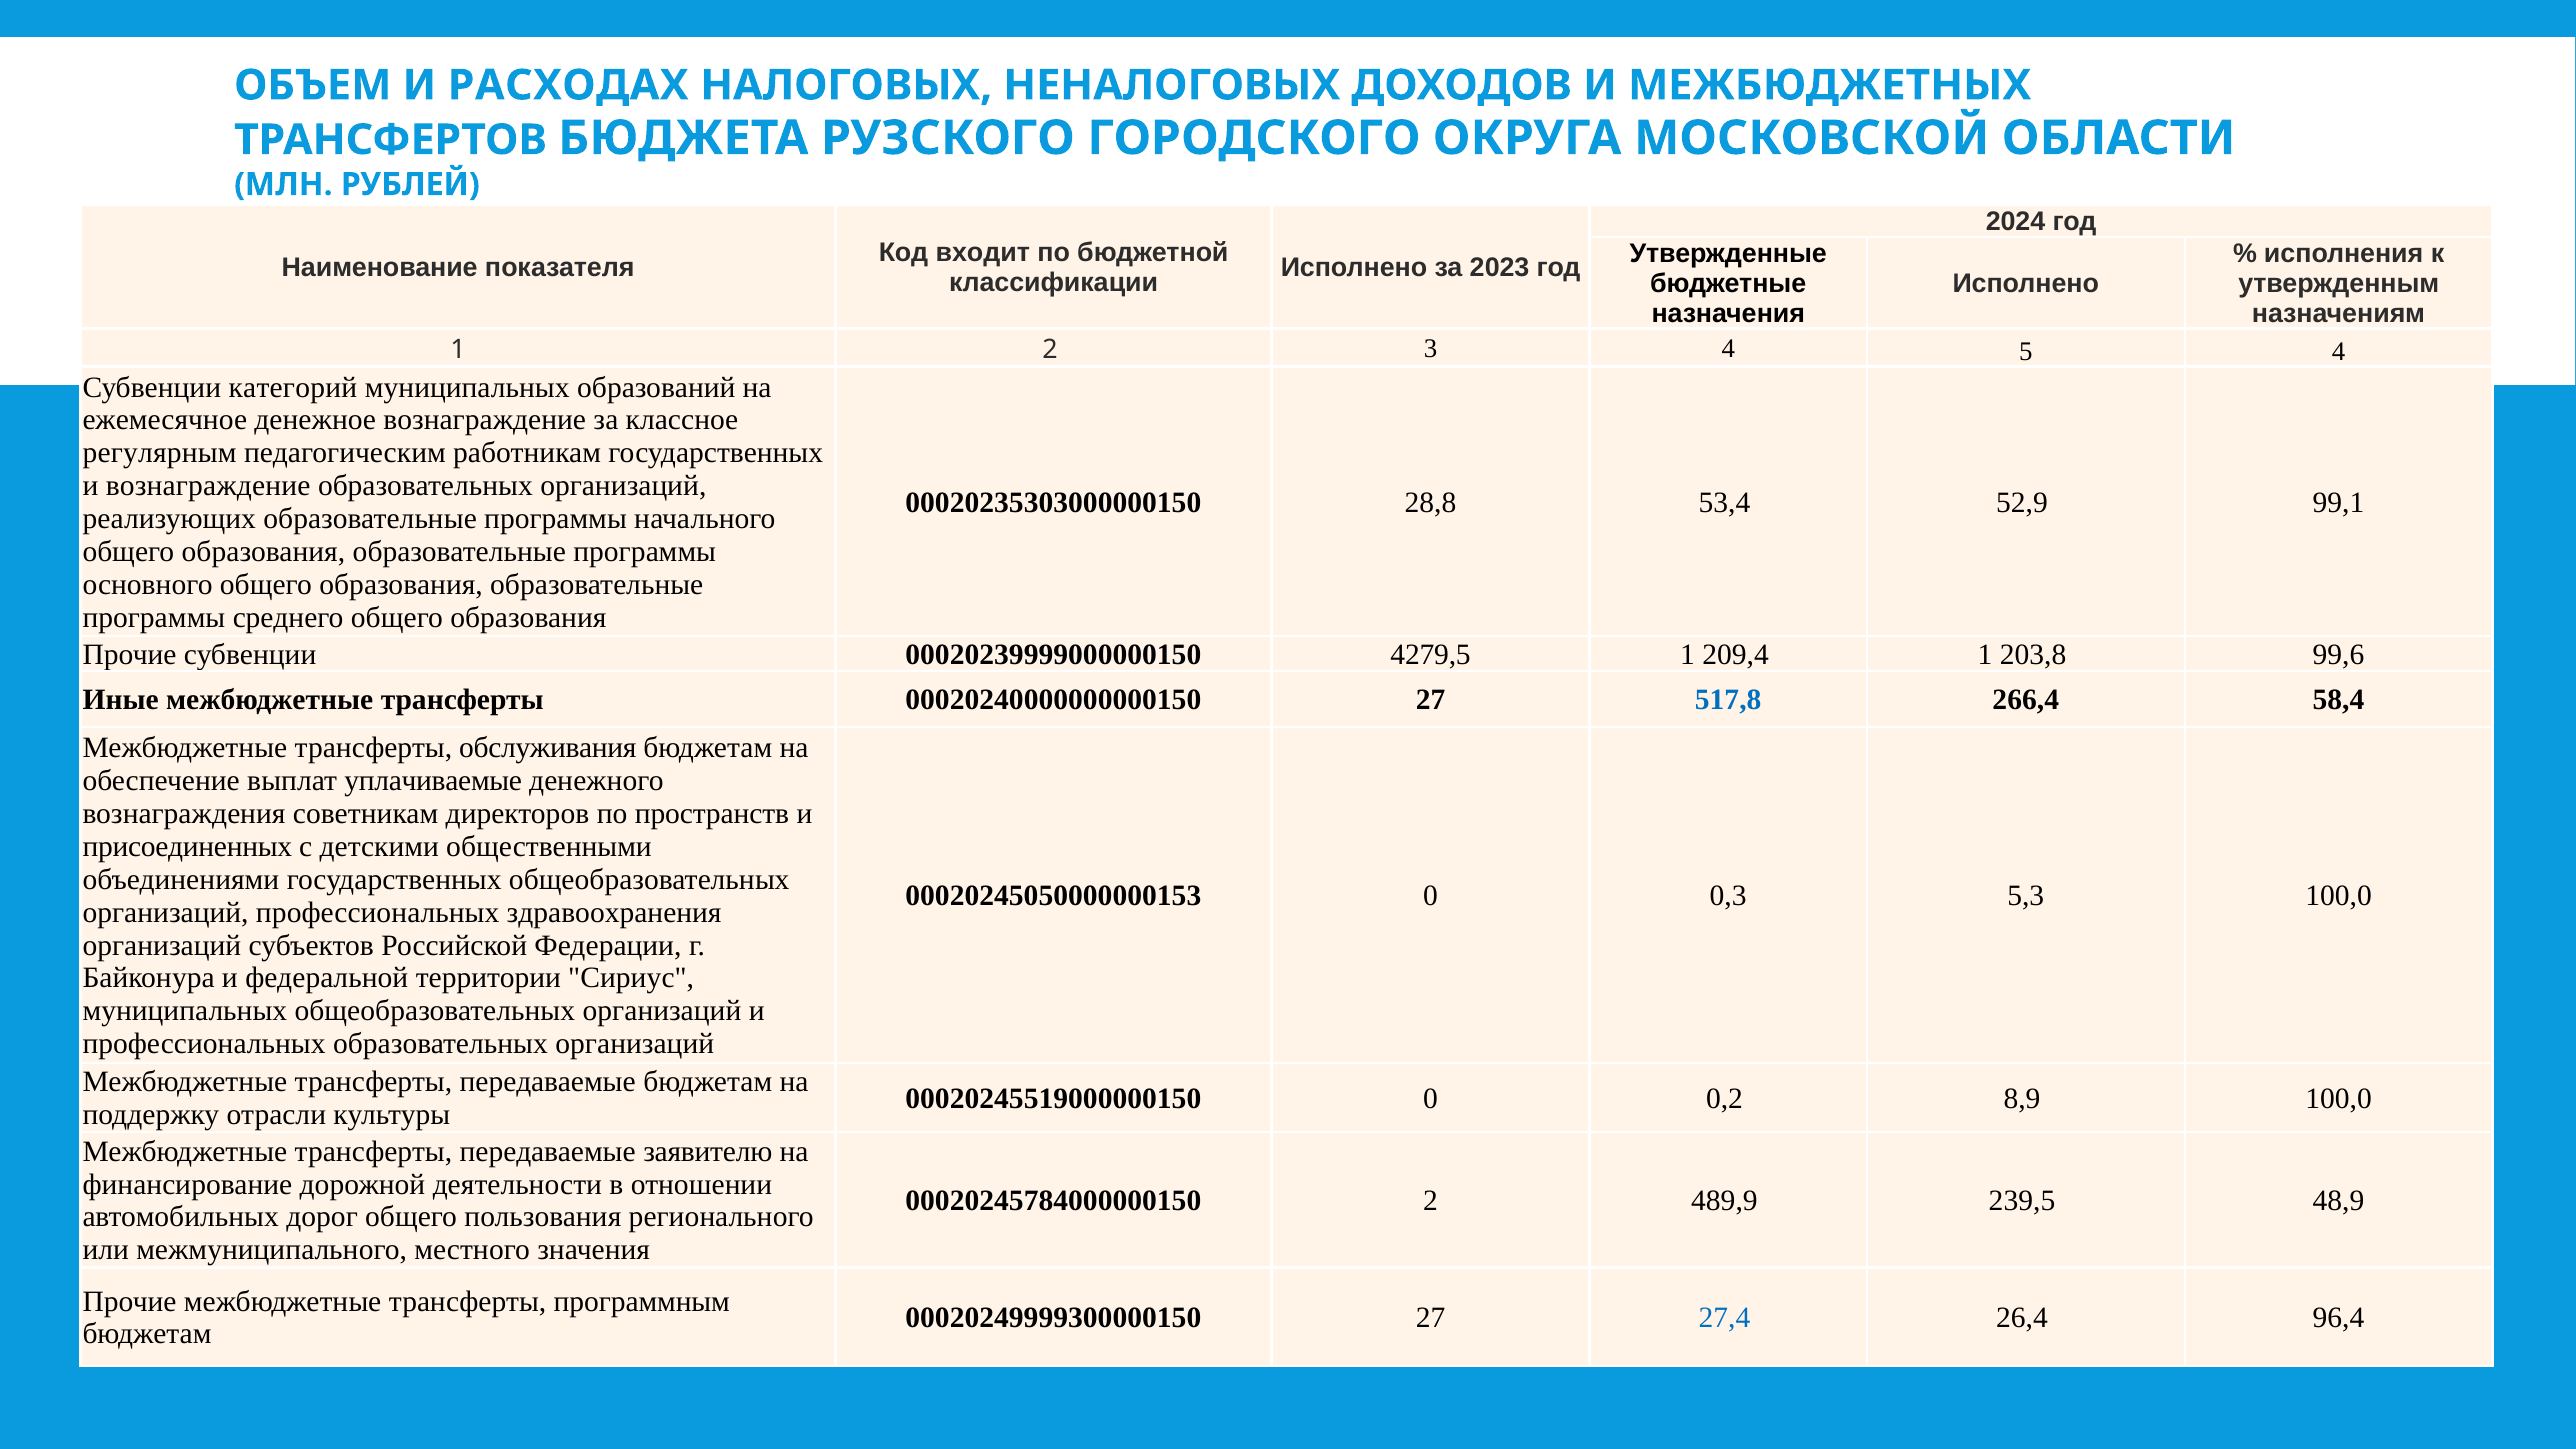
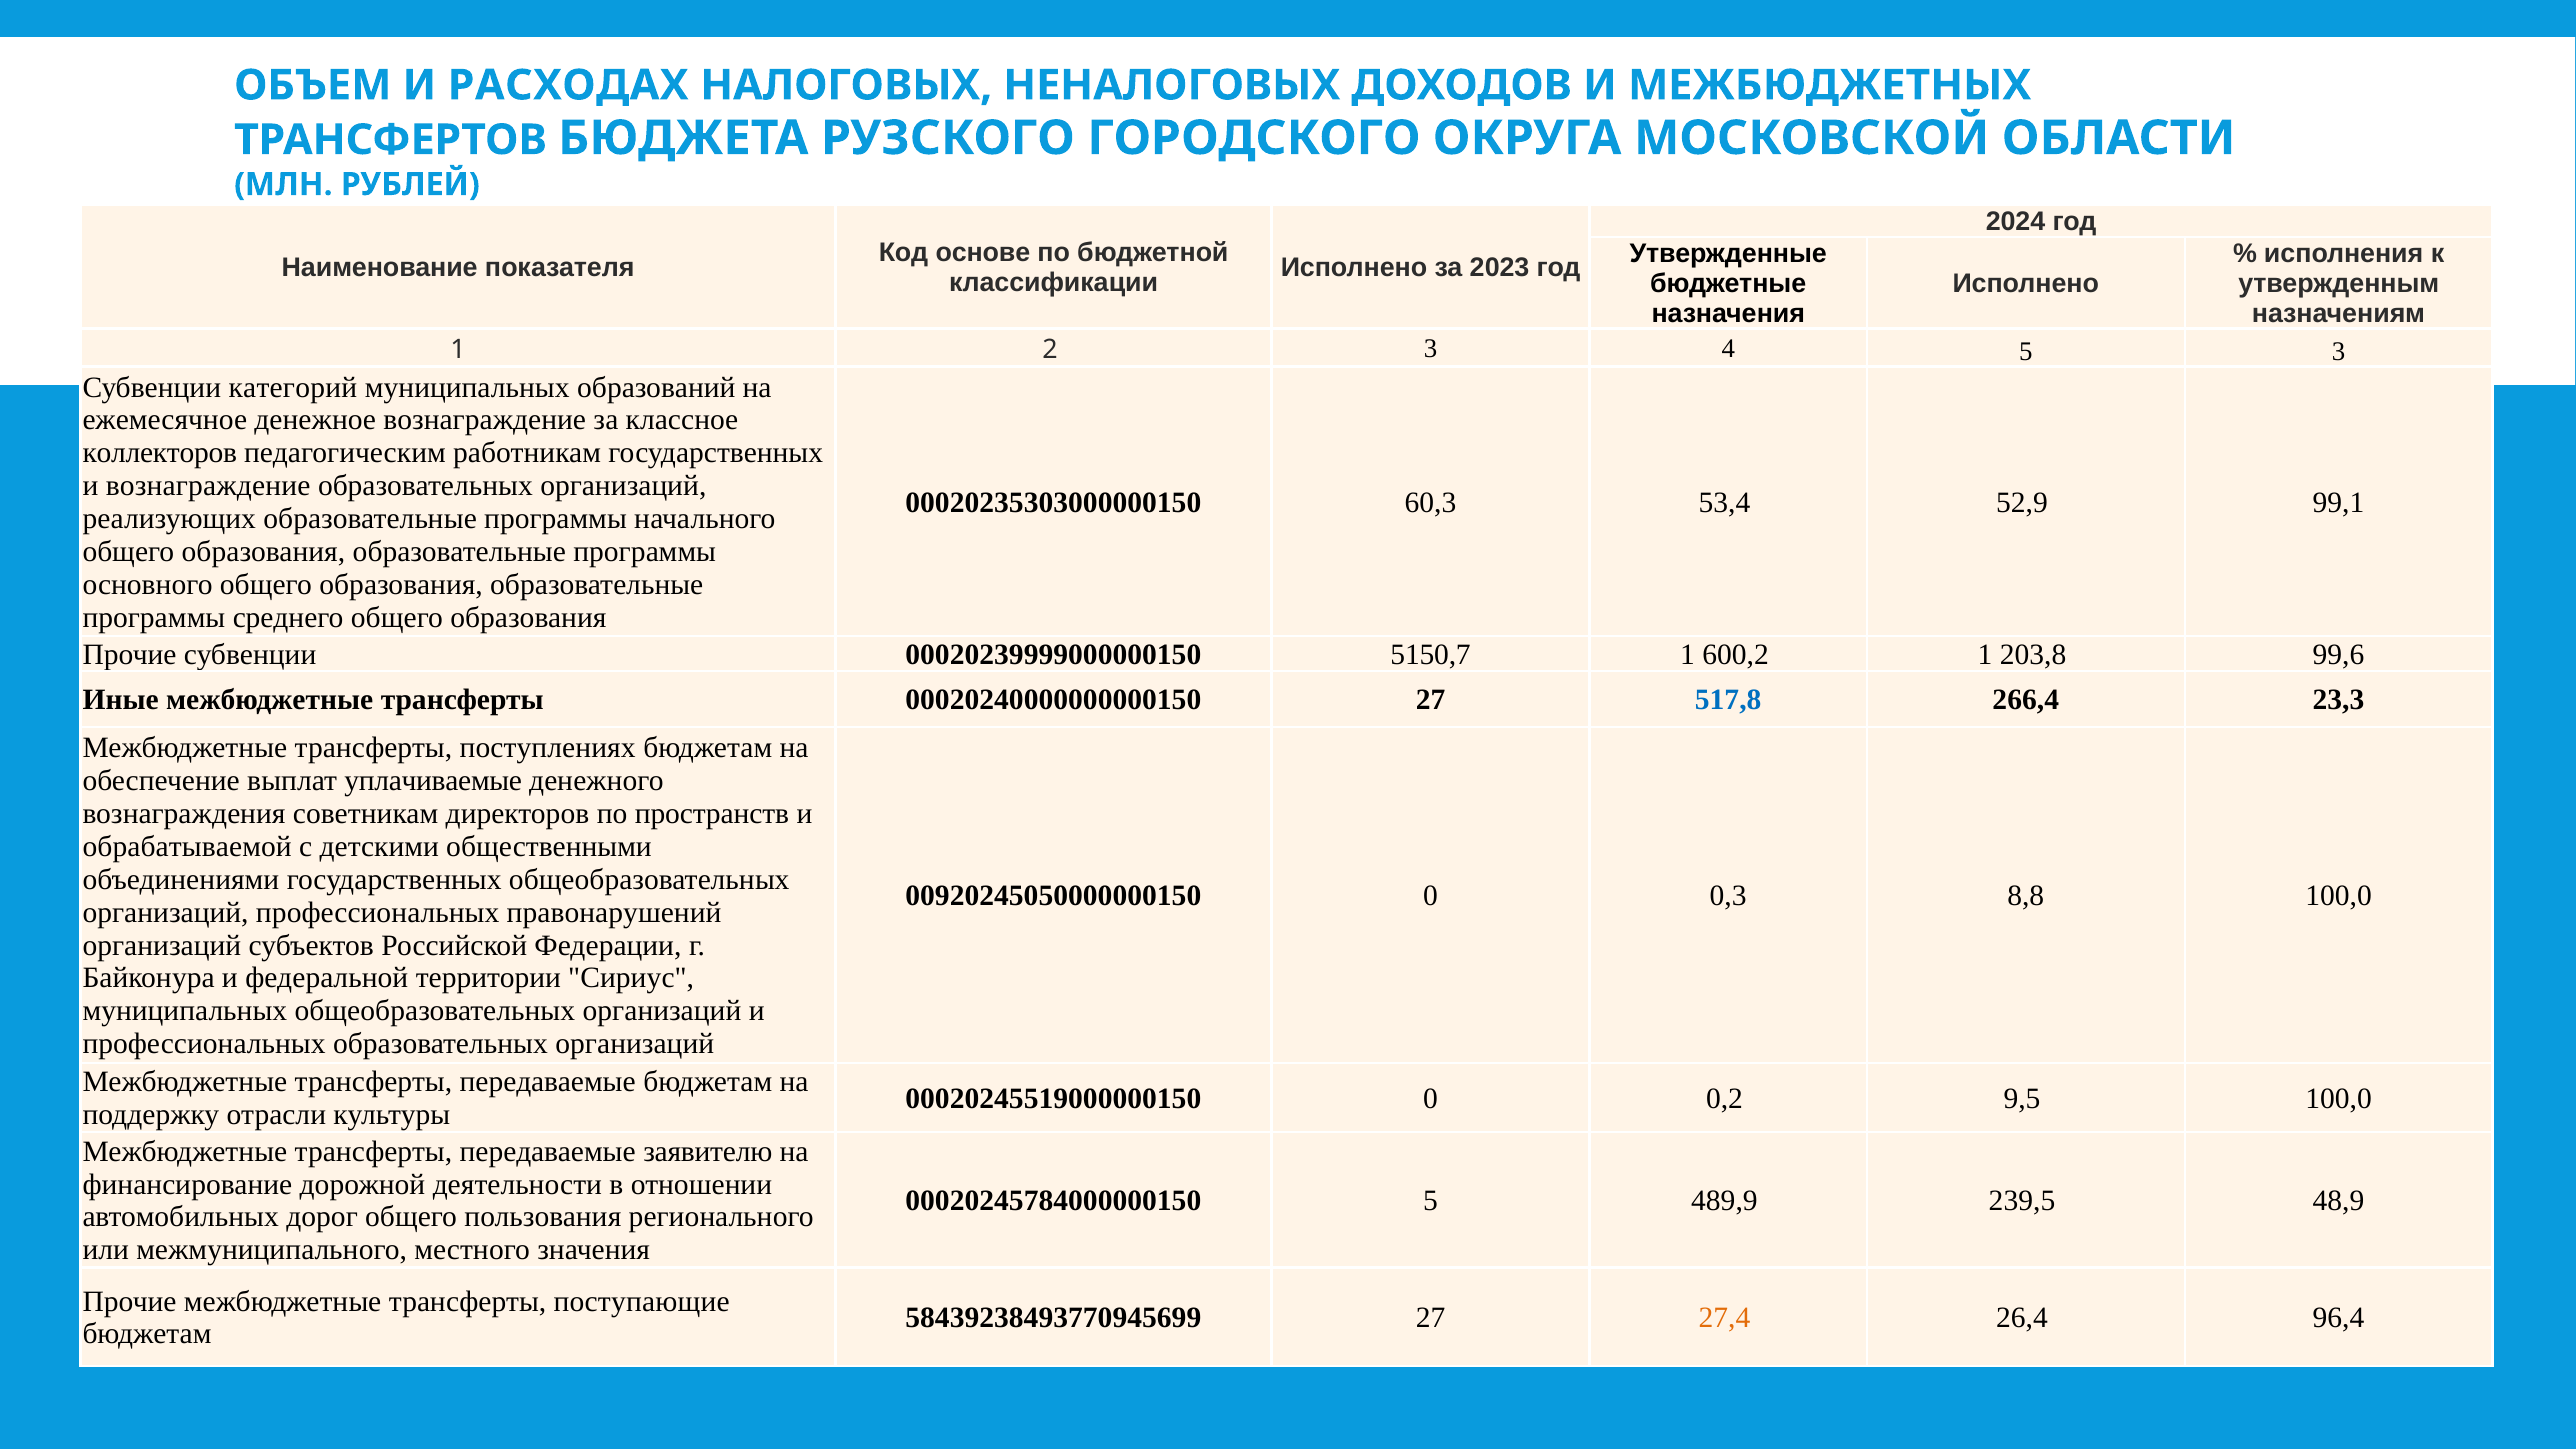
входит: входит -> основе (983, 253)
5 4: 4 -> 3 (2339, 352)
регулярным: регулярным -> коллекторов (160, 453)
28,8: 28,8 -> 60,3 (1431, 502)
4279,5: 4279,5 -> 5150,7 (1431, 655)
209,4: 209,4 -> 600,2 (1736, 655)
58,4: 58,4 -> 23,3 (2339, 700)
обслуживания: обслуживания -> поступлениях (548, 748)
присоединенных: присоединенных -> обрабатываемой (187, 847)
00020245050000000153: 00020245050000000153 -> 00920245050000000150 (1053, 896)
5,3: 5,3 -> 8,8 (2026, 896)
здравоохранения: здравоохранения -> правонарушений (614, 913)
8,9: 8,9 -> 9,5 (2022, 1099)
00020245784000000150 2: 2 -> 5 (1431, 1201)
программным: программным -> поступающие (642, 1301)
00020249999300000150: 00020249999300000150 -> 58439238493770945699 (1053, 1318)
27,4 colour: blue -> orange (1724, 1318)
